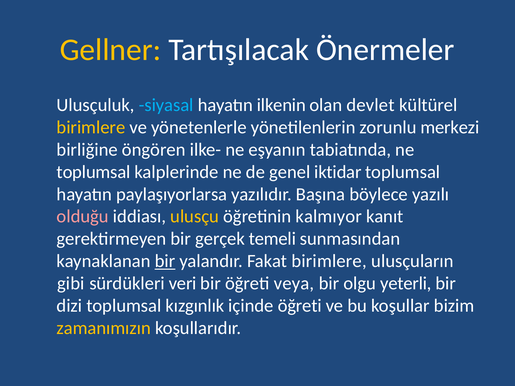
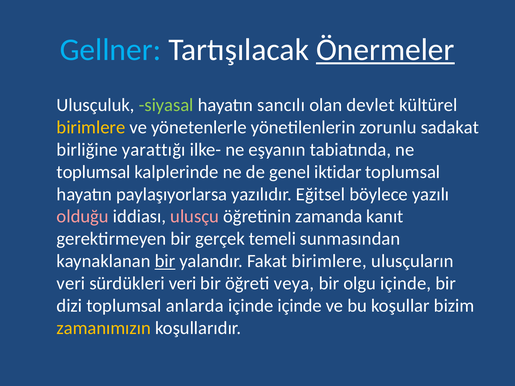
Gellner colour: yellow -> light blue (110, 50)
Önermeler underline: none -> present (385, 50)
siyasal colour: light blue -> light green (166, 105)
ilkenin: ilkenin -> sancılı (281, 105)
merkezi: merkezi -> sadakat (450, 127)
öngören: öngören -> yarattığı (154, 150)
Başına: Başına -> Eğitsel (321, 194)
ulusçu colour: yellow -> pink (195, 217)
kalmıyor: kalmıyor -> zamanda (329, 217)
gibi: gibi -> veri (71, 284)
olgu yeterli: yeterli -> içinde (406, 284)
kızgınlık: kızgınlık -> anlarda (195, 306)
içinde öğreti: öğreti -> içinde (300, 306)
